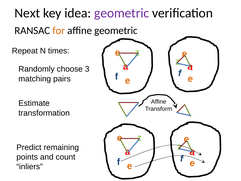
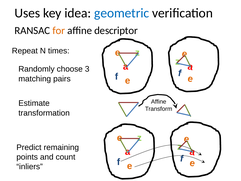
Next: Next -> Uses (27, 13)
geometric colour: purple -> blue (122, 13)
affine geometric: geometric -> descriptor (116, 30)
